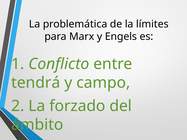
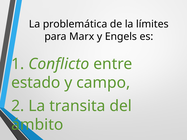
tendrá: tendrá -> estado (36, 83)
forzado: forzado -> transita (77, 106)
